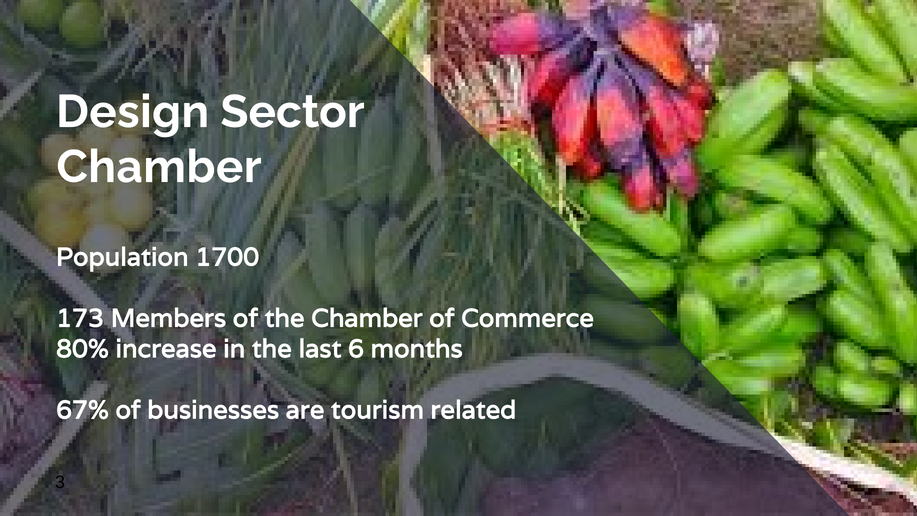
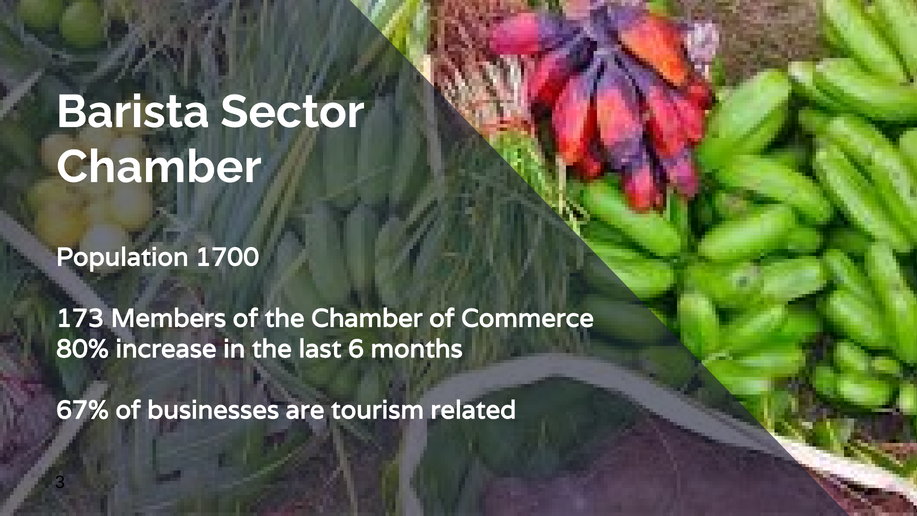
Design: Design -> Barista (133, 112)
